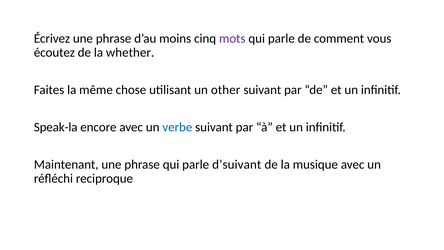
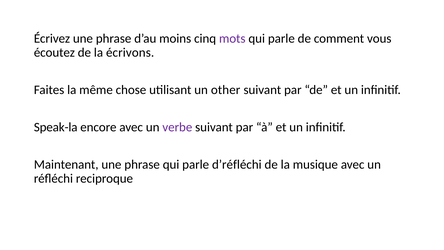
whether: whether -> écrivons (130, 53)
verbe colour: blue -> purple (177, 127)
d’suivant: d’suivant -> d’réfléchi (237, 164)
